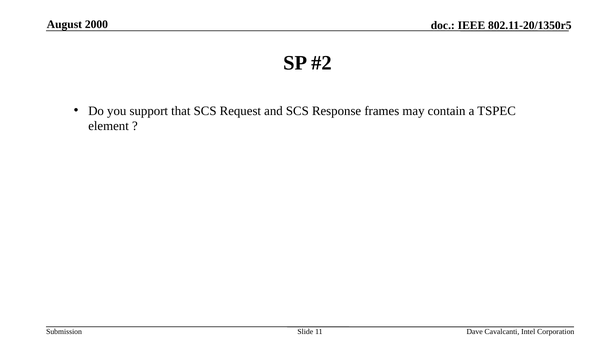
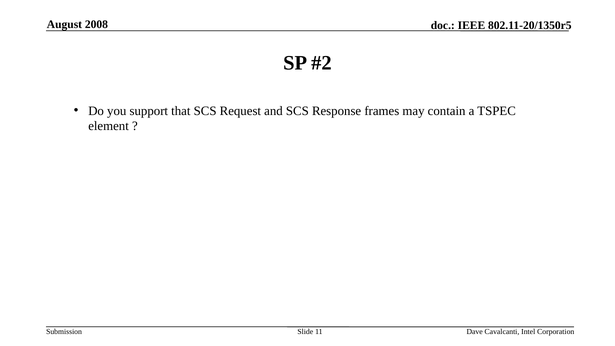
2000: 2000 -> 2008 (96, 24)
